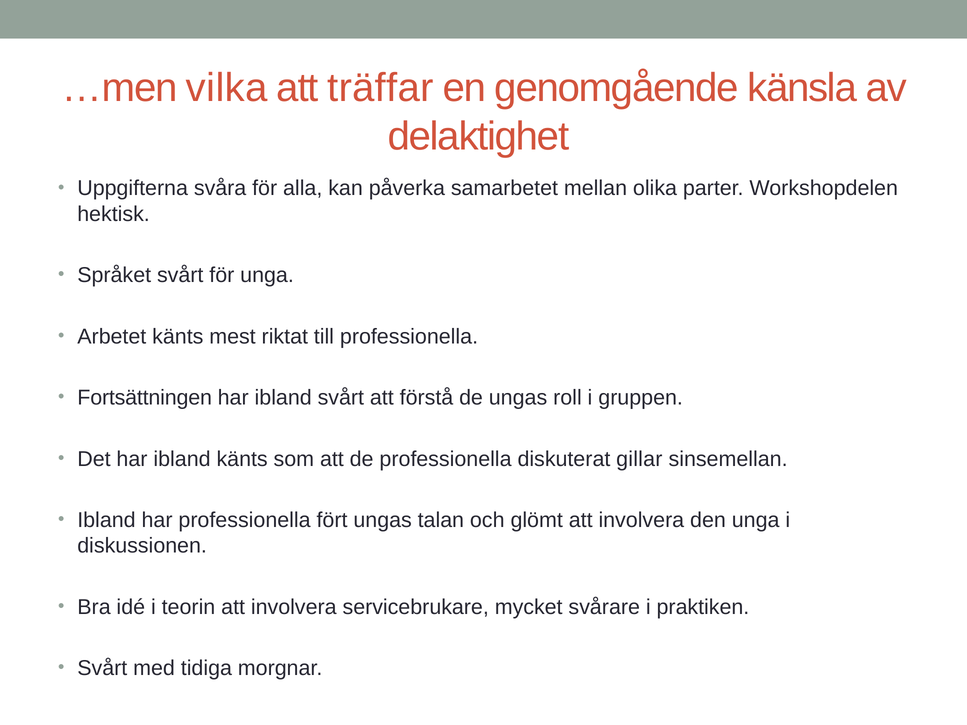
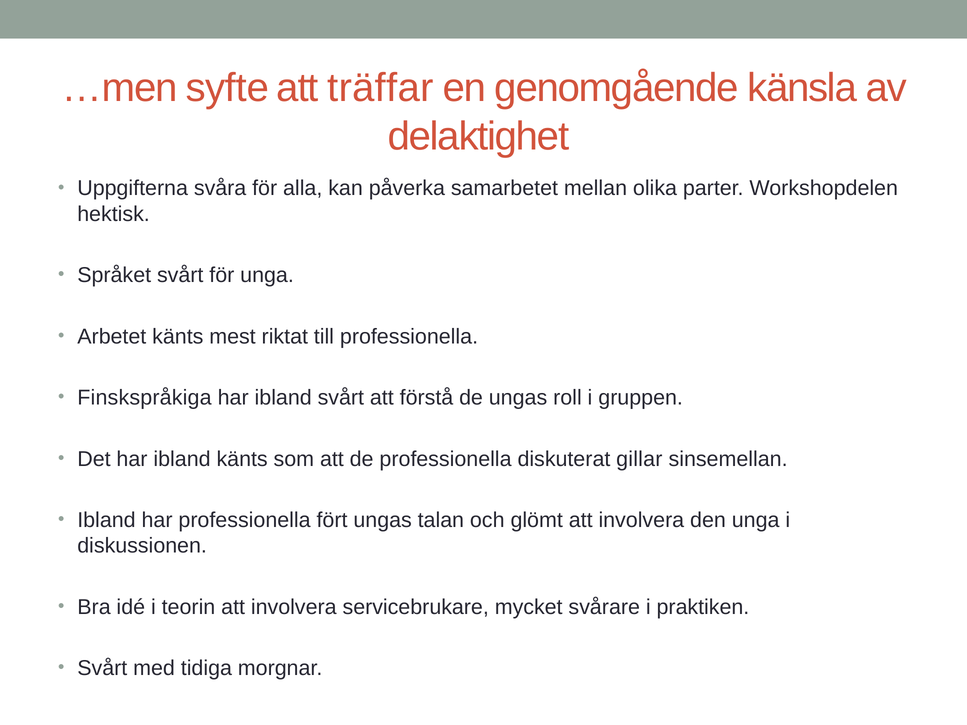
vilka: vilka -> syfte (227, 88)
Fortsättningen: Fortsättningen -> Finskspråkiga (144, 398)
